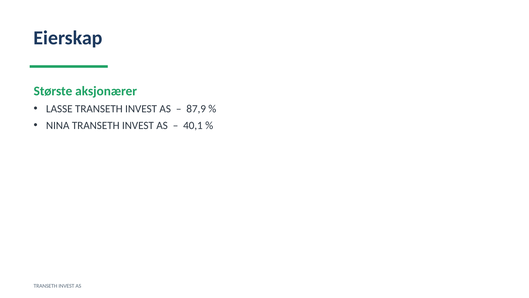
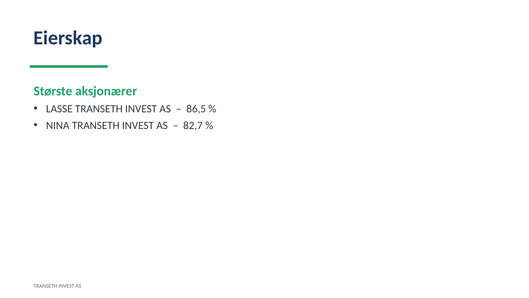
87,9: 87,9 -> 86,5 (196, 109)
40,1: 40,1 -> 82,7 (193, 125)
